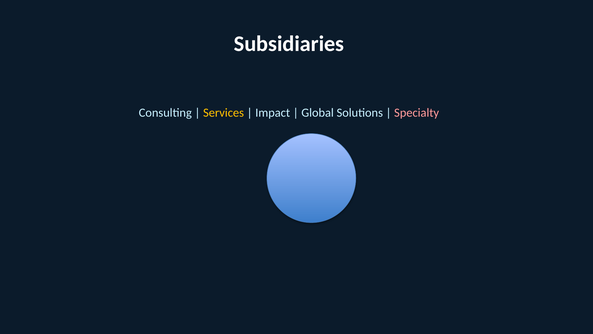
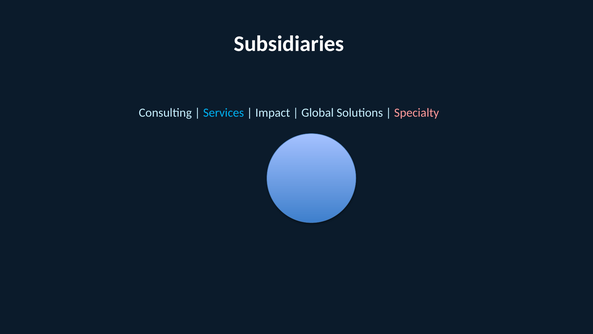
Services colour: yellow -> light blue (224, 113)
